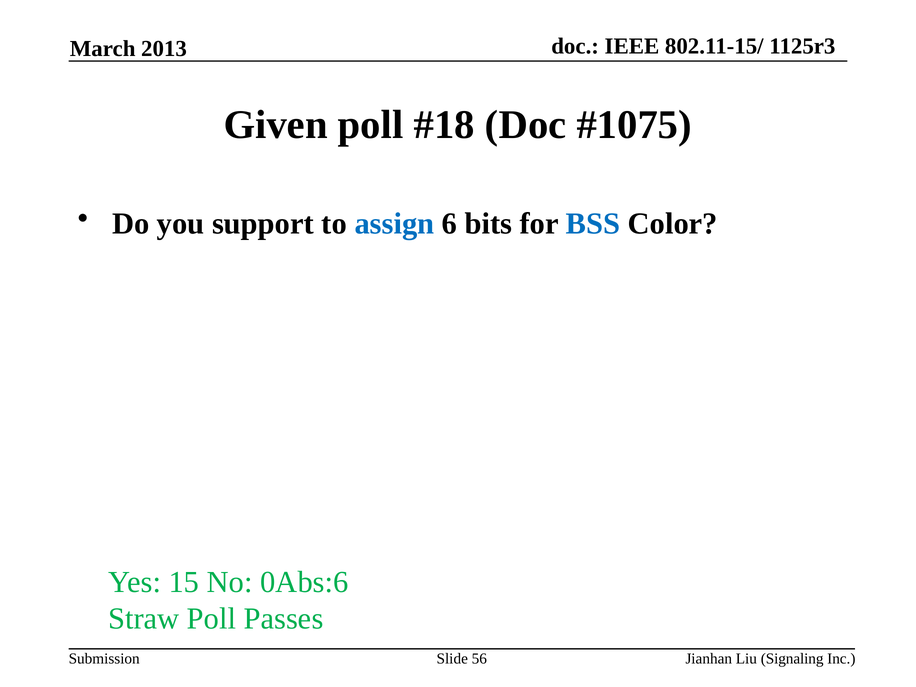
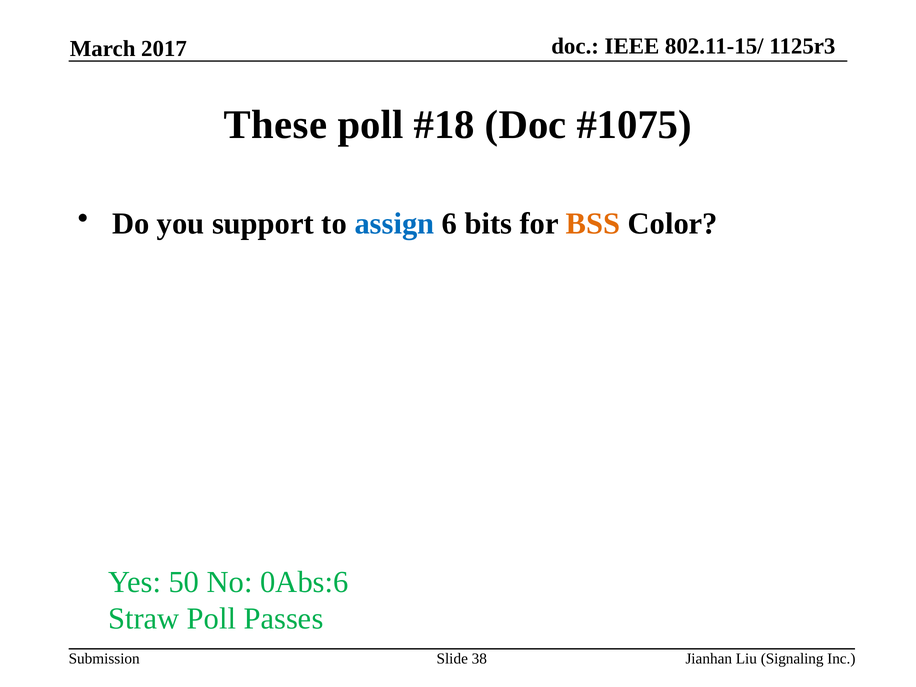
2013: 2013 -> 2017 (164, 49)
Given: Given -> These (275, 125)
BSS colour: blue -> orange (593, 223)
15: 15 -> 50 (184, 582)
56: 56 -> 38 (479, 659)
